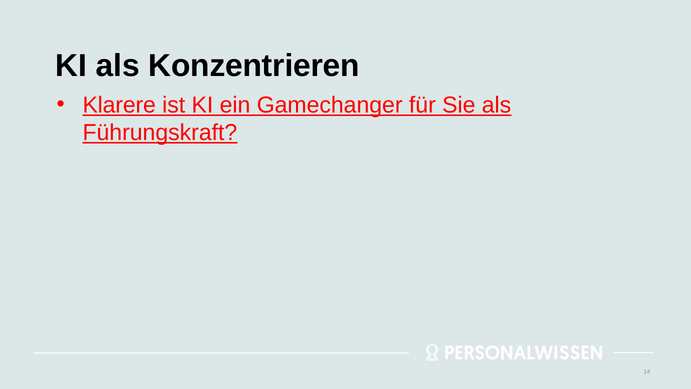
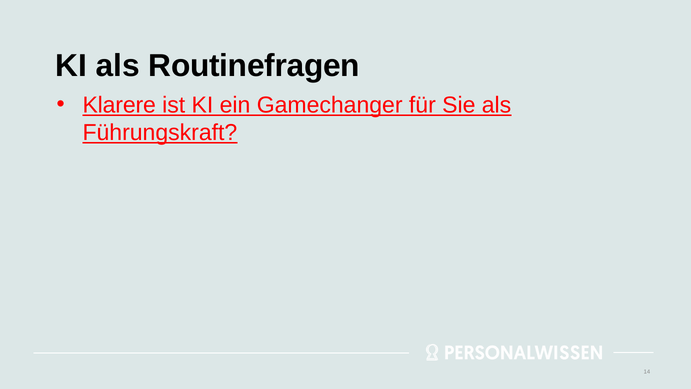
Konzentrieren: Konzentrieren -> Routinefragen (254, 66)
